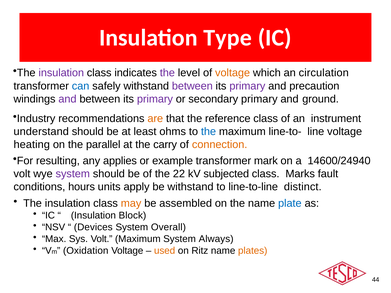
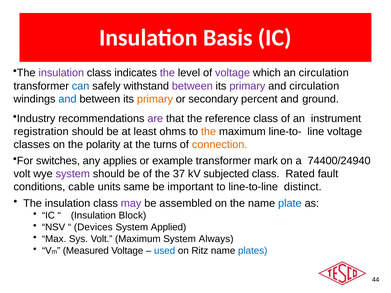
Type: Type -> Basis (228, 38)
voltage colour: orange -> purple (233, 73)
and precaution: precaution -> circulation (314, 86)
and colour: purple -> blue (67, 99)
primary colour: purple -> orange (155, 99)
secondary primary: primary -> percent (259, 99)
are colour: orange -> purple (155, 119)
understand: understand -> registration (41, 132)
the colour: blue -> orange (208, 132)
heating: heating -> classes (32, 145)
parallel: parallel -> polarity (103, 145)
carry: carry -> turns (165, 145)
resulting: resulting -> switches (58, 161)
14600/24940: 14600/24940 -> 74400/24940 (339, 161)
22: 22 -> 37 (179, 174)
Marks: Marks -> Rated (300, 174)
hours: hours -> cable (81, 187)
apply: apply -> same (137, 187)
be withstand: withstand -> important (190, 187)
may colour: orange -> purple (131, 203)
Overall: Overall -> Applied (169, 227)
Oxidation: Oxidation -> Measured (86, 251)
used colour: orange -> blue (165, 251)
plates colour: orange -> blue (253, 251)
